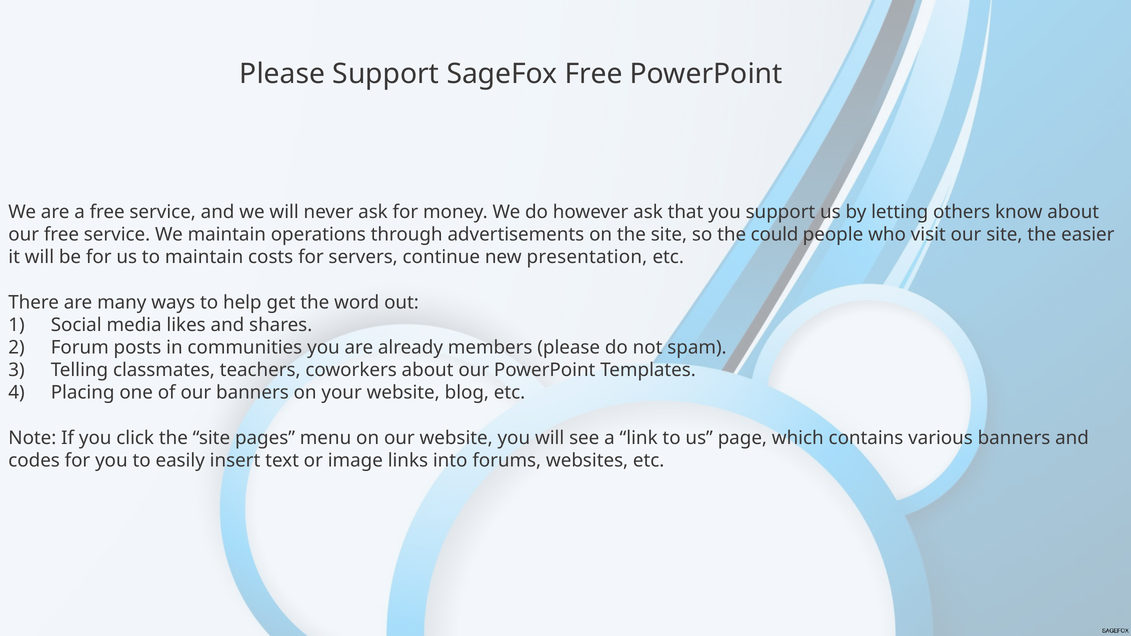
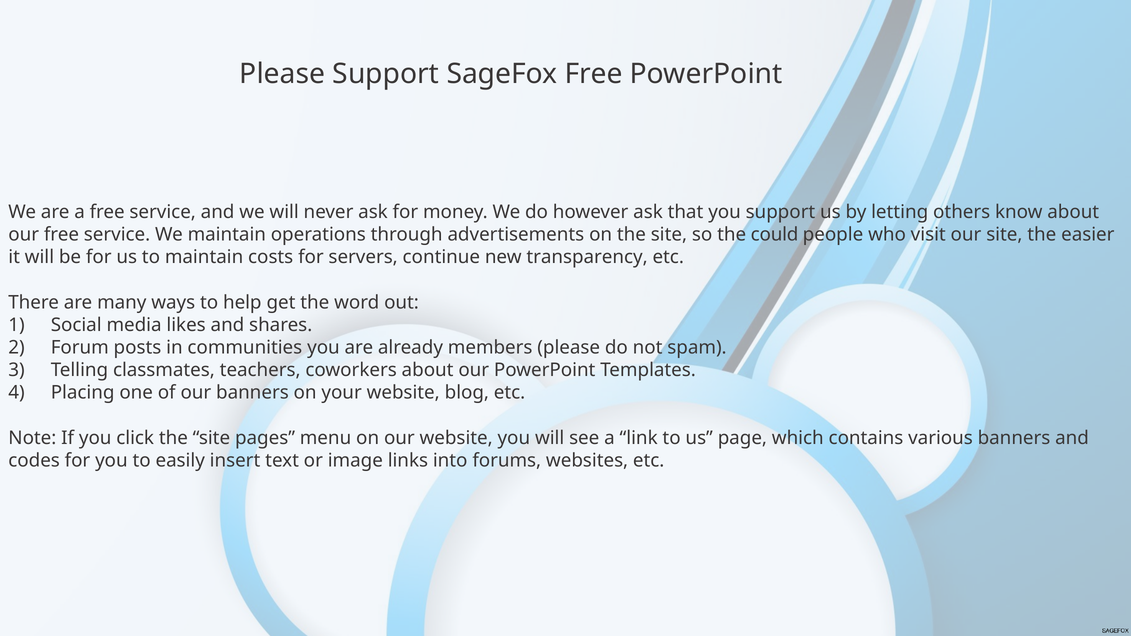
presentation: presentation -> transparency (587, 257)
